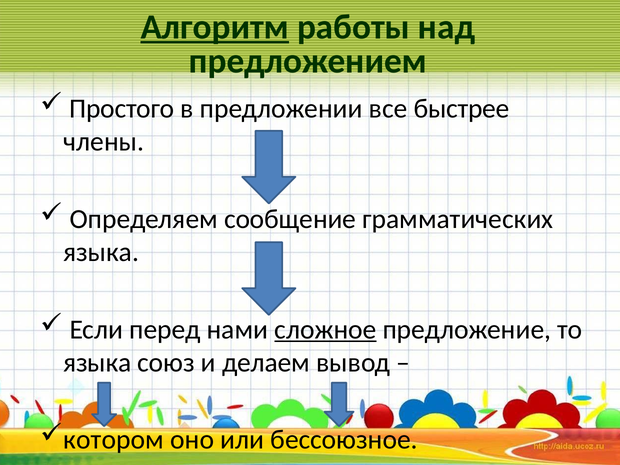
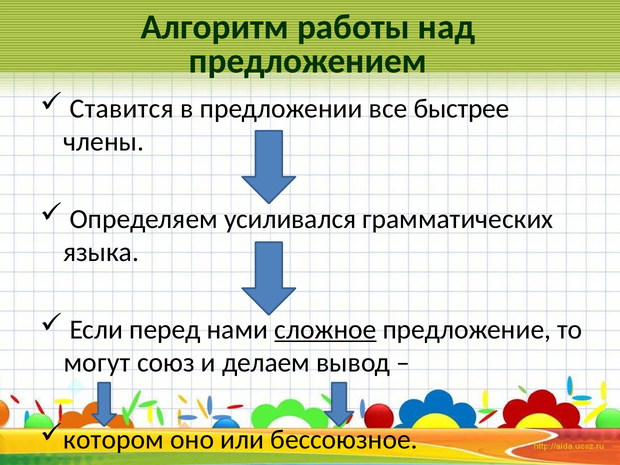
Алгоритм underline: present -> none (215, 27)
Простого: Простого -> Ставится (122, 109)
сообщение: сообщение -> усиливался (290, 219)
языка: языка -> могут (97, 363)
